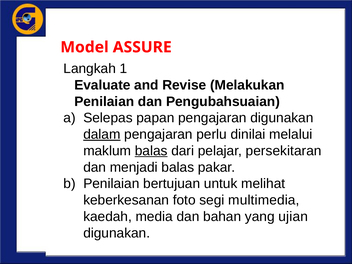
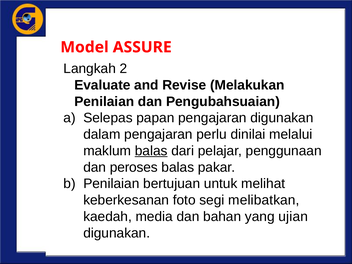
1: 1 -> 2 (123, 69)
dalam underline: present -> none (102, 134)
persekitaran: persekitaran -> penggunaan (284, 151)
menjadi: menjadi -> peroses (134, 167)
multimedia: multimedia -> melibatkan (264, 200)
